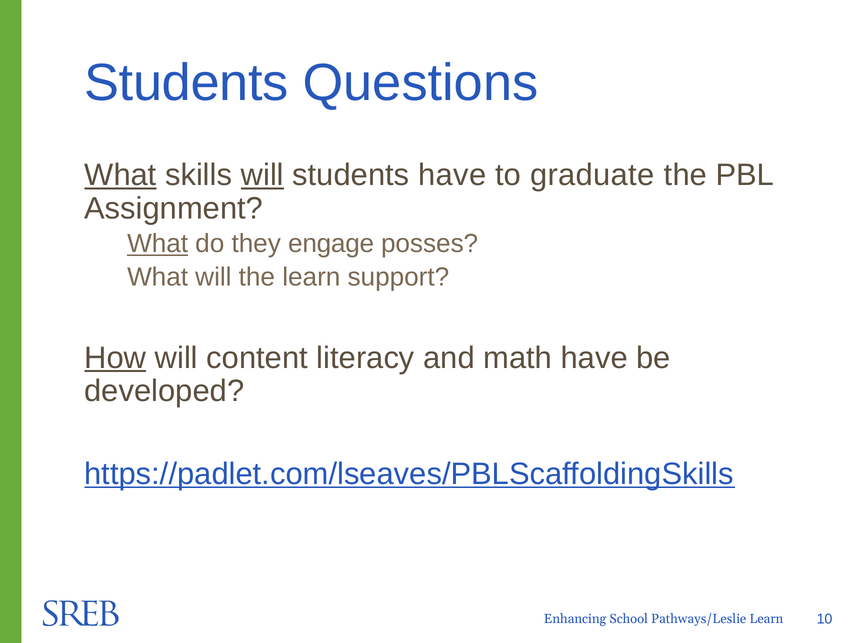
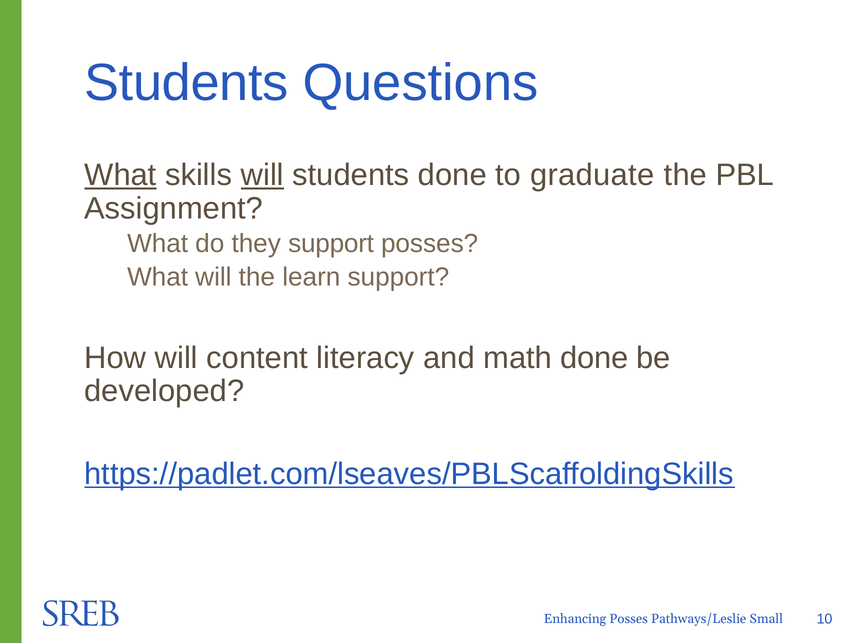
students have: have -> done (452, 175)
What underline: present -> none (158, 244)
they engage: engage -> support (331, 244)
How underline: present -> none (115, 358)
math have: have -> done (594, 358)
Enhancing School: School -> Posses (629, 619)
Pathways/Leslie Learn: Learn -> Small (766, 619)
